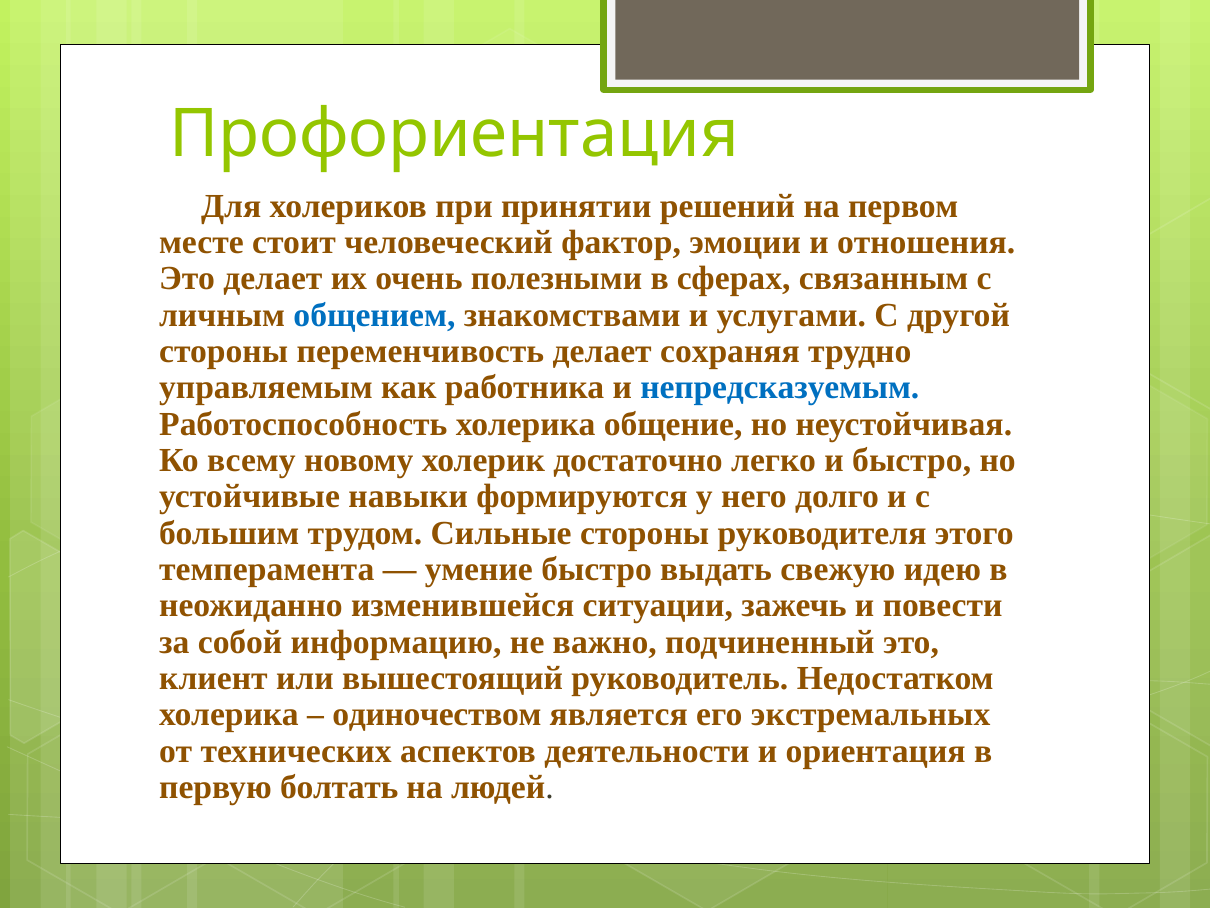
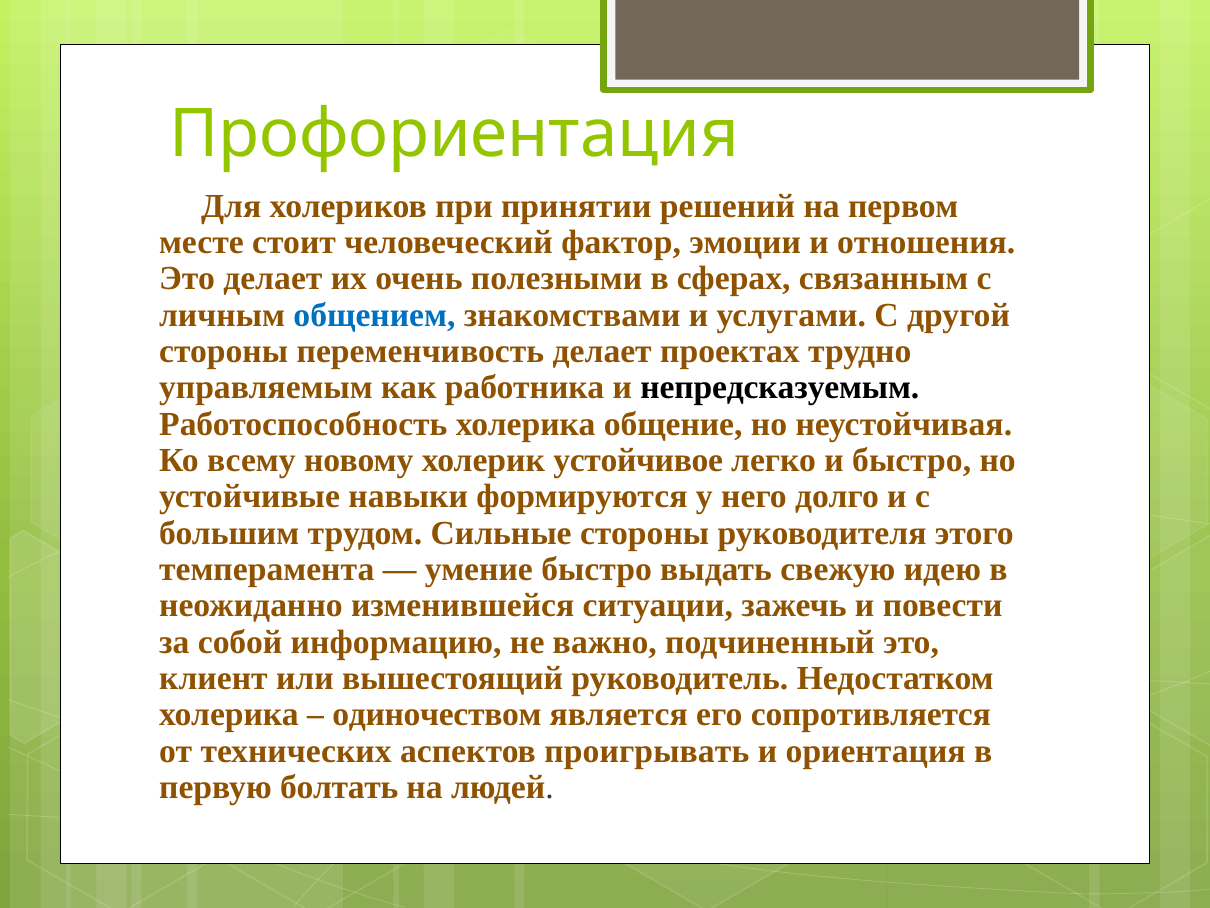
сохраняя: сохраняя -> проектах (730, 351)
непредсказуемым colour: blue -> black (780, 388)
достаточно: достаточно -> устойчивое (638, 460)
экстремальных: экстремальных -> сопротивляется (871, 714)
деятельности: деятельности -> проигрывать (647, 751)
